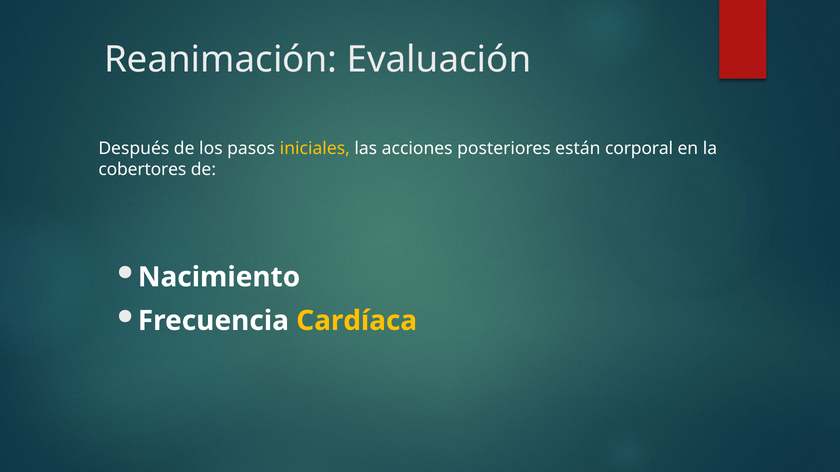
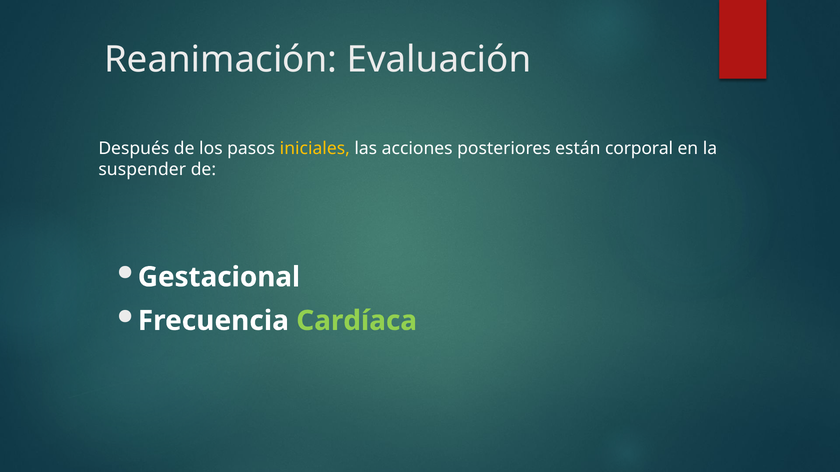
cobertores: cobertores -> suspender (142, 170)
Nacimiento: Nacimiento -> Gestacional (219, 277)
Cardíaca colour: yellow -> light green (357, 321)
